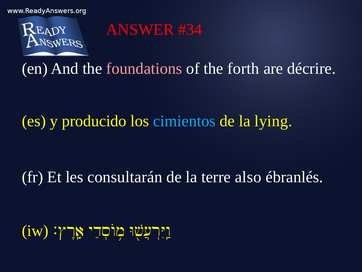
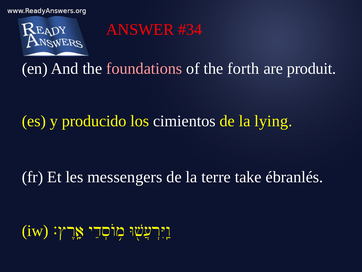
décrire: décrire -> produit (312, 68)
cimientos colour: light blue -> white (184, 121)
consultarán: consultarán -> messengers (125, 177)
also: also -> take (248, 177)
